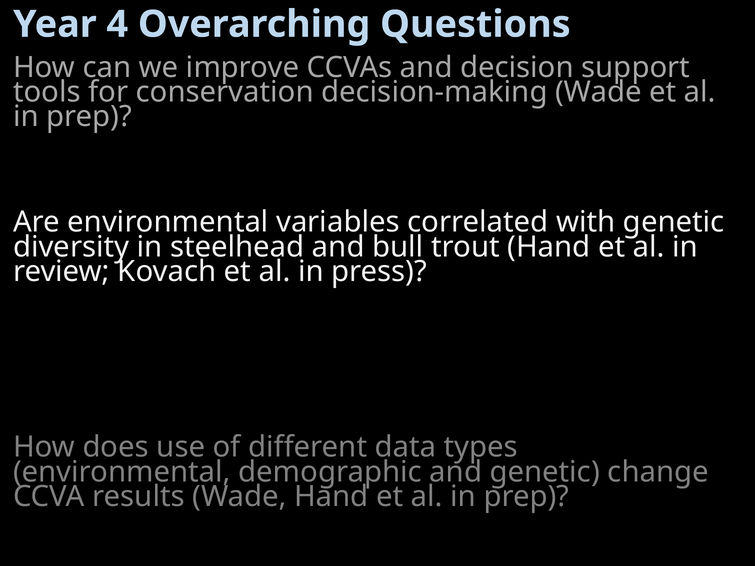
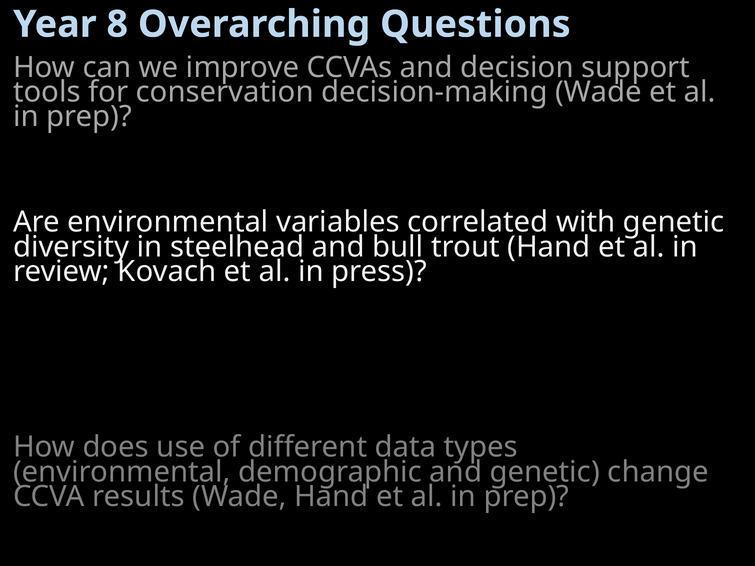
4: 4 -> 8 (117, 24)
